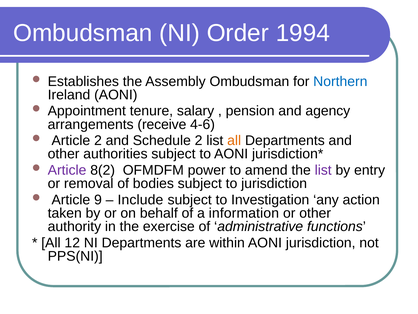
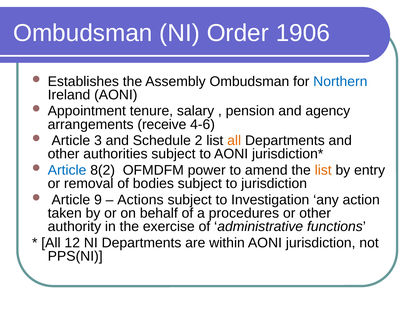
1994: 1994 -> 1906 (303, 33)
Article 2: 2 -> 3 (98, 140)
Article colour: purple -> blue (67, 170)
list colour: purple -> orange (323, 170)
Include: Include -> Actions (140, 199)
information: information -> procedures (244, 213)
